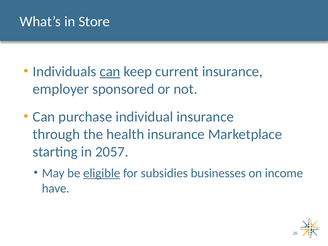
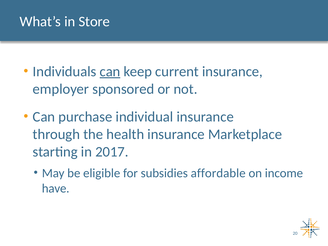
2057: 2057 -> 2017 (112, 152)
eligible underline: present -> none (102, 173)
businesses: businesses -> affordable (218, 173)
